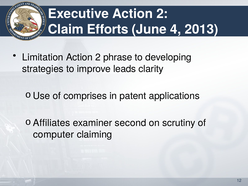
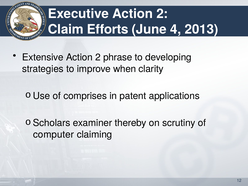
Limitation: Limitation -> Extensive (43, 57)
leads: leads -> when (125, 69)
Affiliates: Affiliates -> Scholars (52, 123)
second: second -> thereby (131, 123)
